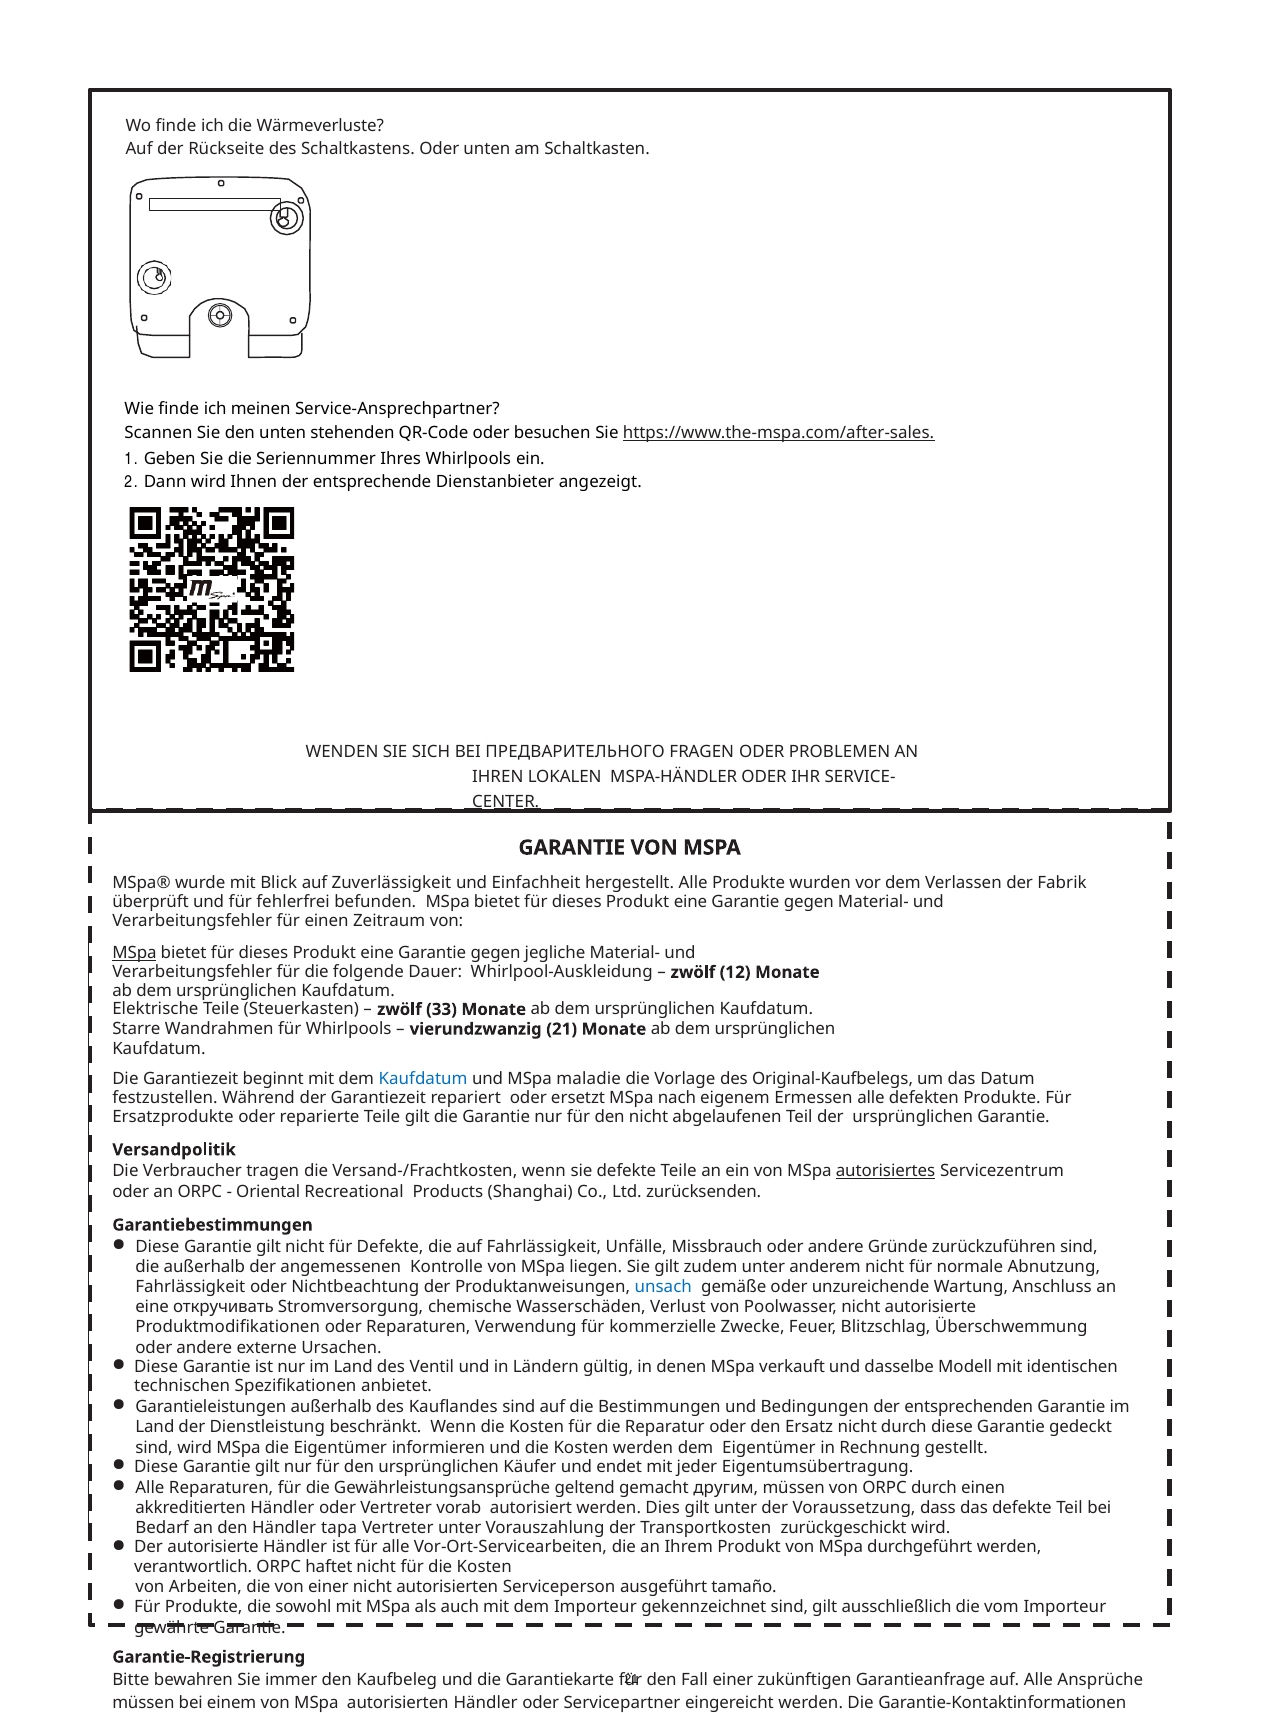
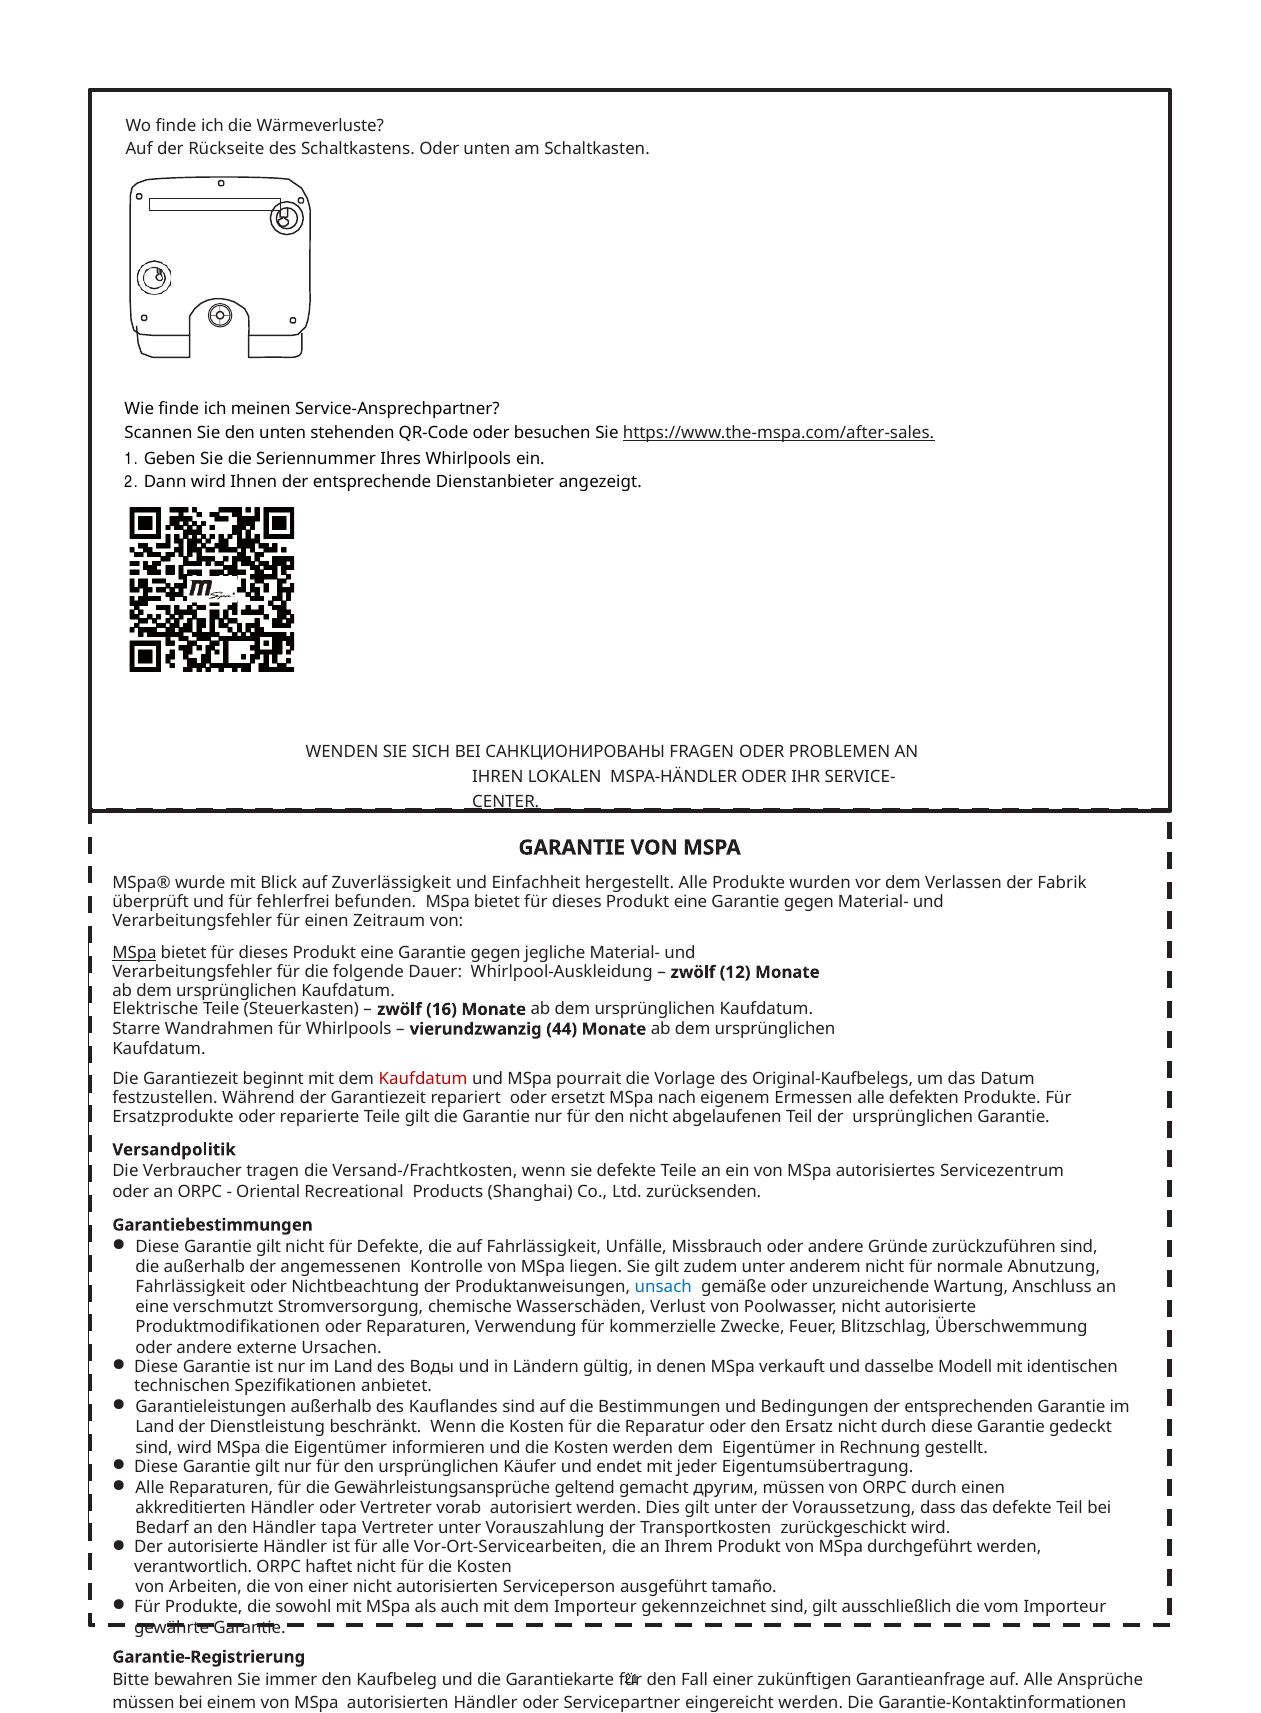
ПРЕДВАРИТЕЛЬНОГО: ПРЕДВАРИТЕЛЬНОГО -> САНКЦИОНИРОВАНЫ (575, 751)
33: 33 -> 16 (442, 1009)
vierundzwanzig 21: 21 -> 44 (562, 1029)
Kaufdatum colour: blue -> red (423, 1079)
maladie: maladie -> pourrait (589, 1079)
autorisiertes underline: present -> none (886, 1170)
откручивать: откручивать -> verschmutzt (223, 1307)
Ventil: Ventil -> Воды (432, 1366)
